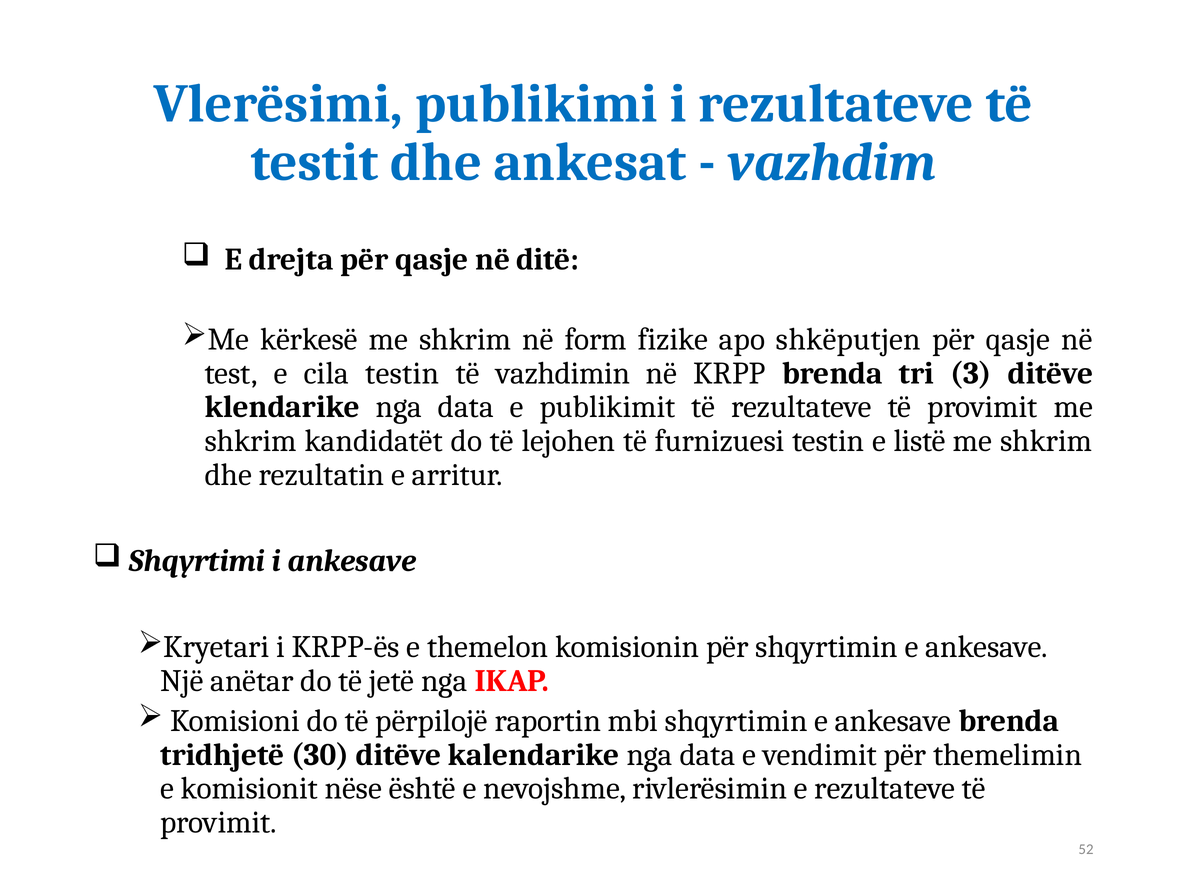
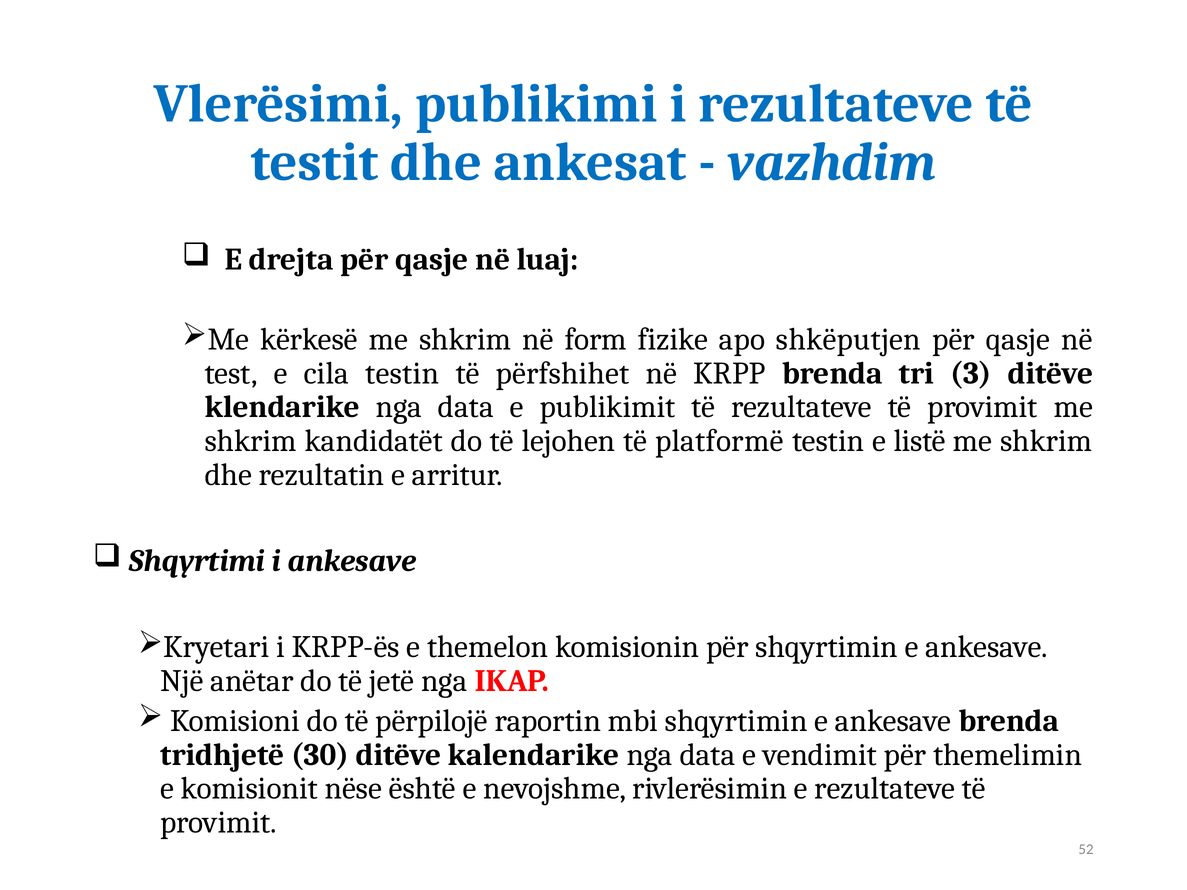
ditë: ditë -> luaj (548, 260)
vazhdimin: vazhdimin -> përfshihet (563, 373)
furnizuesi: furnizuesi -> platformë (719, 441)
